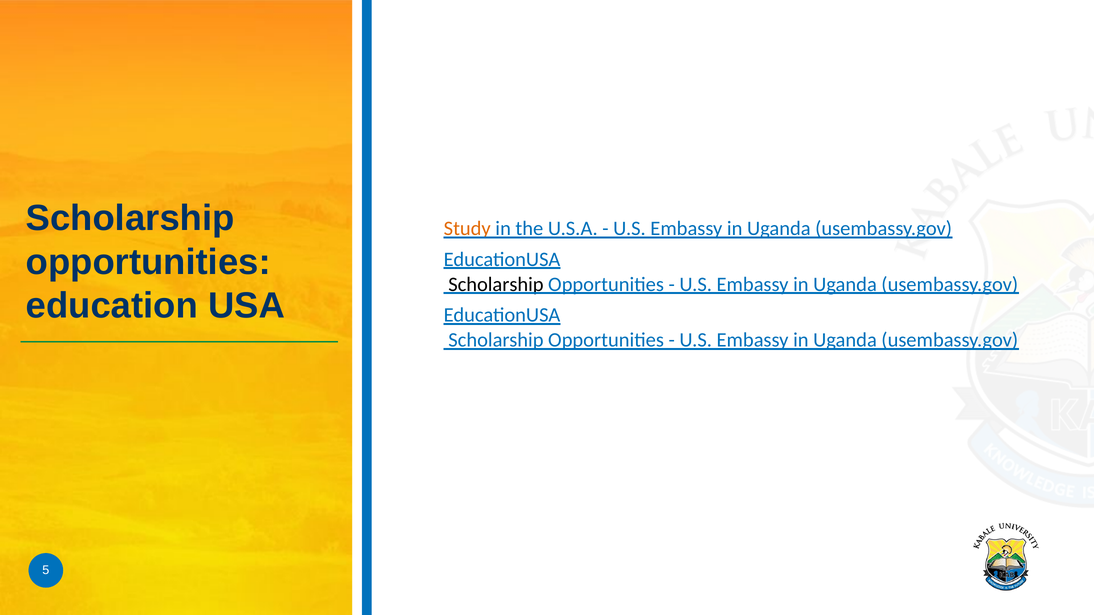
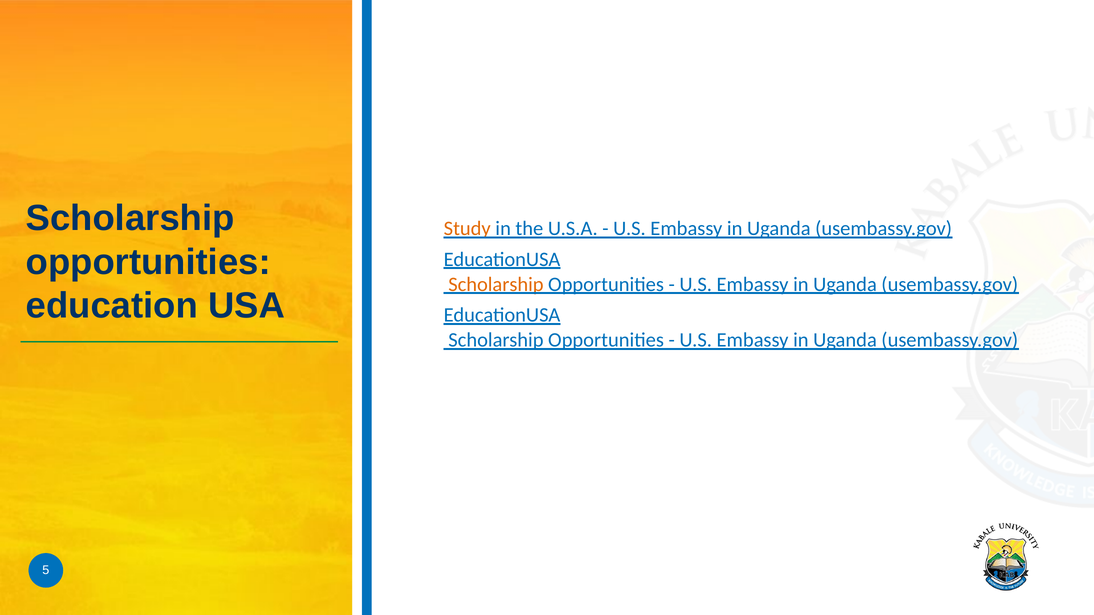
Scholarship colour: black -> orange (496, 284)
